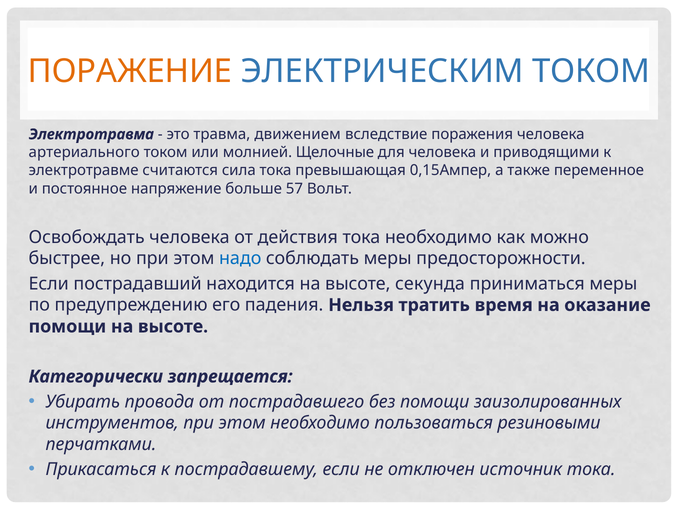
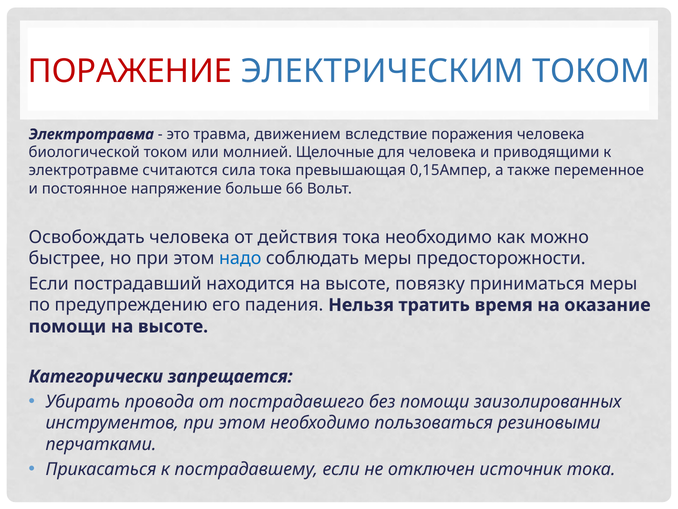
ПОРАЖЕНИЕ colour: orange -> red (130, 71)
артериального: артериального -> биологической (84, 152)
57: 57 -> 66 (294, 188)
секунда: секунда -> повязку (430, 283)
